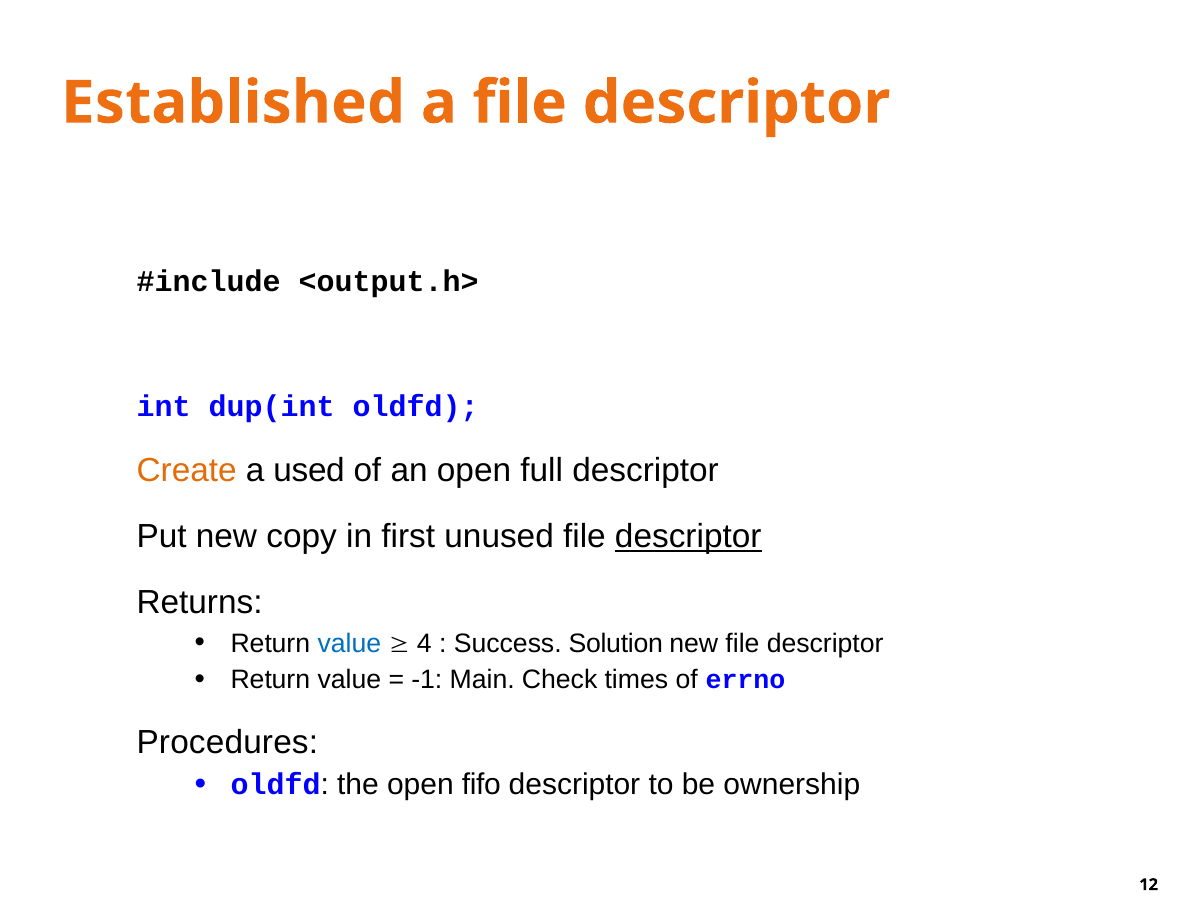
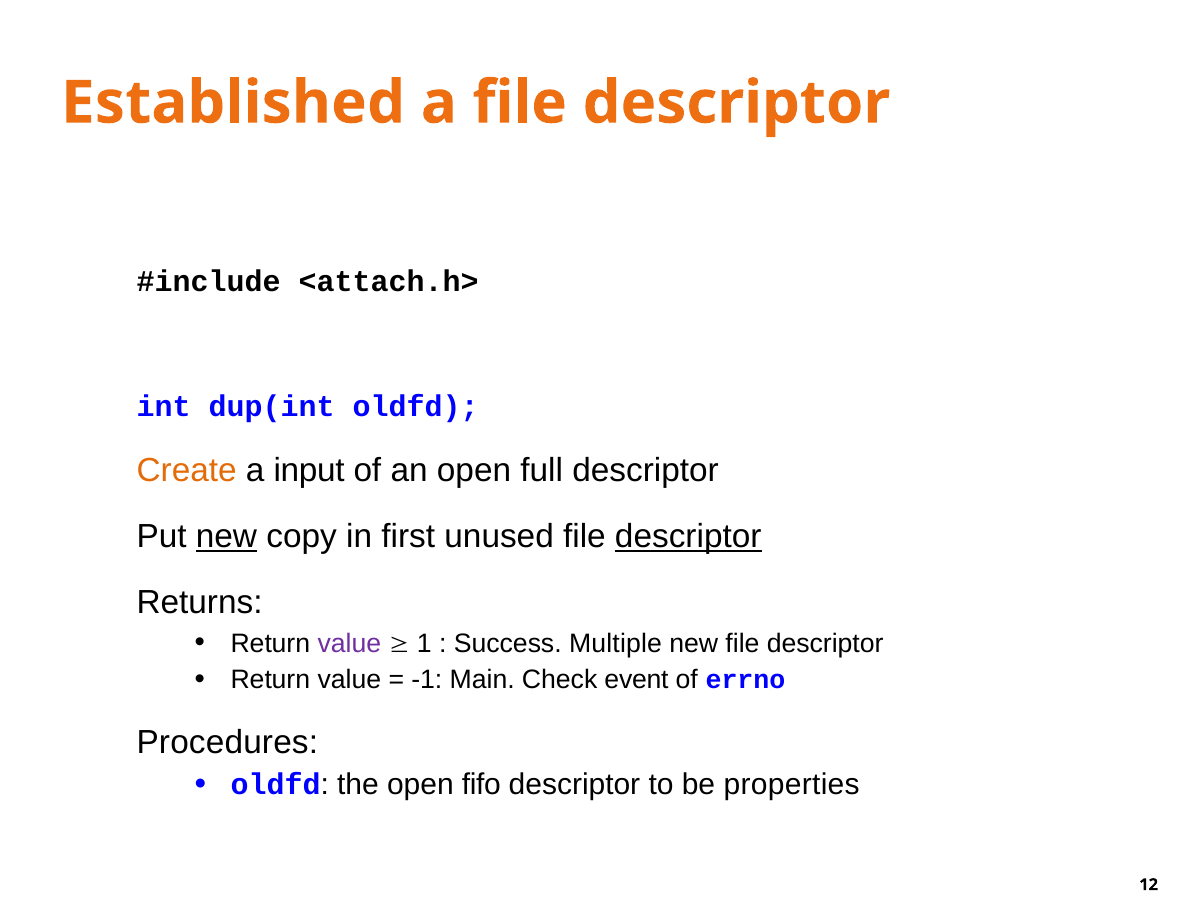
<output.h>: <output.h> -> <attach.h> (389, 282)
used: used -> input (309, 471)
new underline: none -> present (226, 537)
value colour: blue -> purple (349, 643)
4: 4 -> 1 (424, 643)
Solution: Solution -> Multiple (616, 643)
times: times -> event (637, 680)
ownership: ownership -> properties (792, 785)
